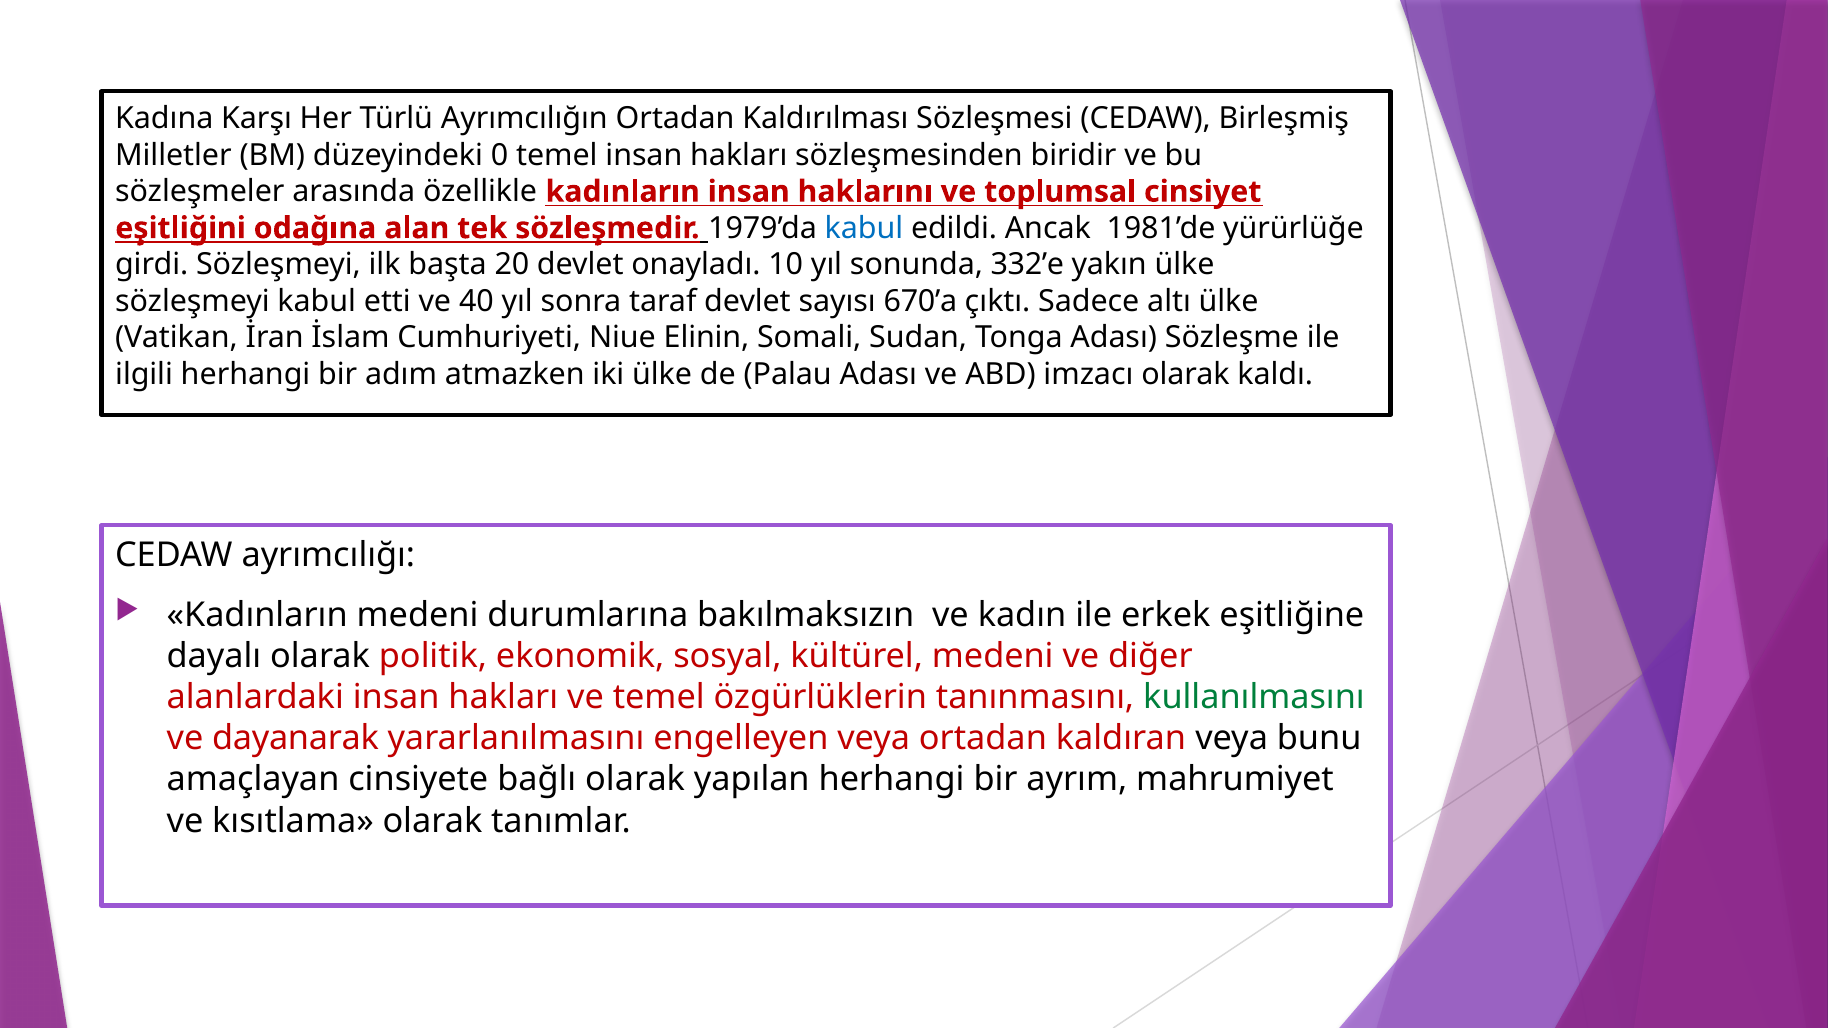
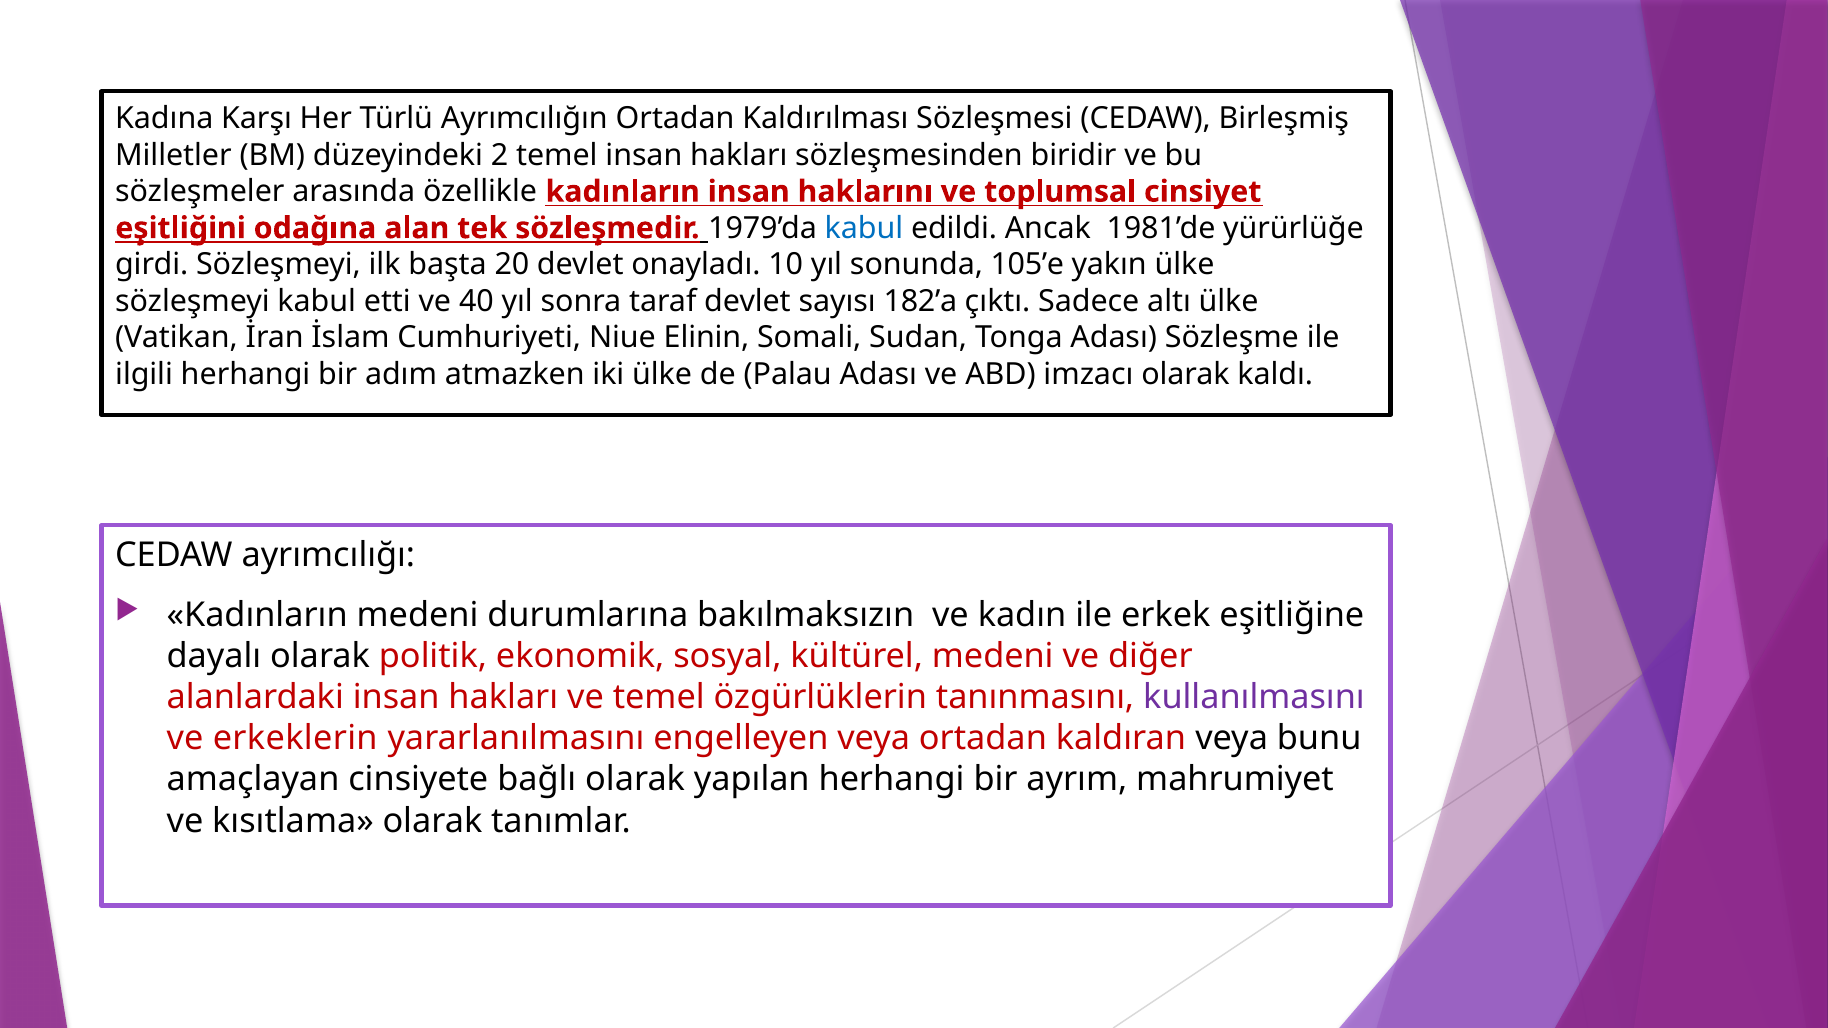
0: 0 -> 2 (500, 155)
332’e: 332’e -> 105’e (1027, 265)
670’a: 670’a -> 182’a (920, 301)
kullanılmasını colour: green -> purple (1254, 698)
dayanarak: dayanarak -> erkeklerin (295, 739)
